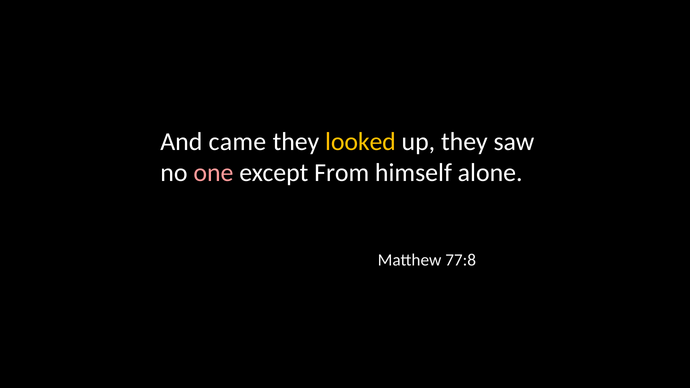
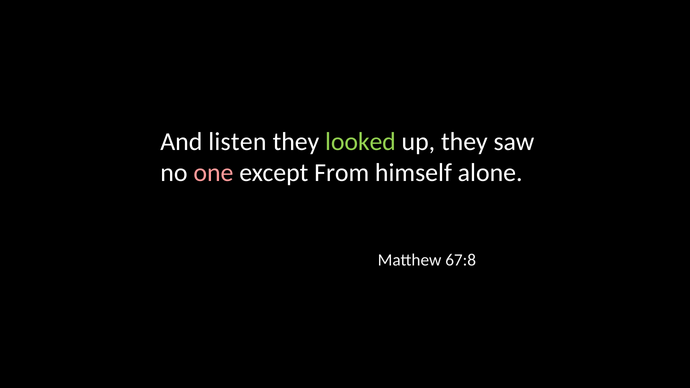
came: came -> listen (237, 142)
looked colour: yellow -> light green (360, 142)
77:8: 77:8 -> 67:8 (461, 260)
